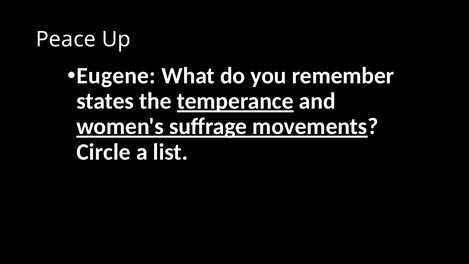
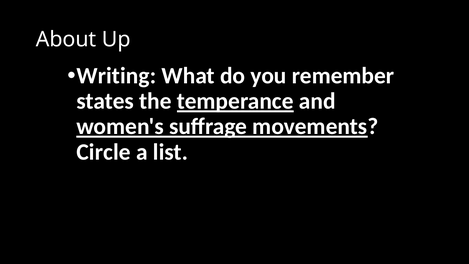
Peace: Peace -> About (66, 39)
Eugene: Eugene -> Writing (116, 76)
